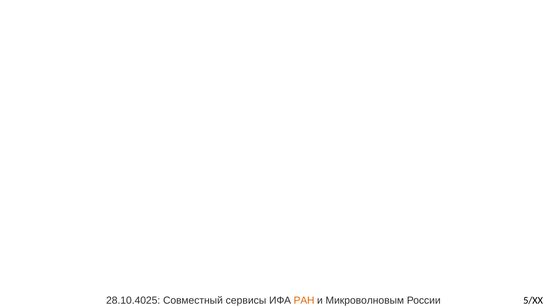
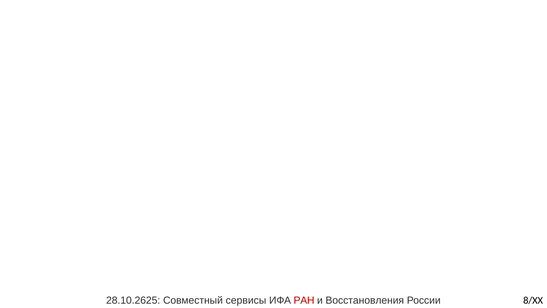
28.10.4025: 28.10.4025 -> 28.10.2625 (133, 300)
РАН colour: orange -> red (304, 300)
Микроволновым: Микроволновым -> Восстановления (365, 300)
5/XX: 5/XX -> 8/XX (533, 300)
